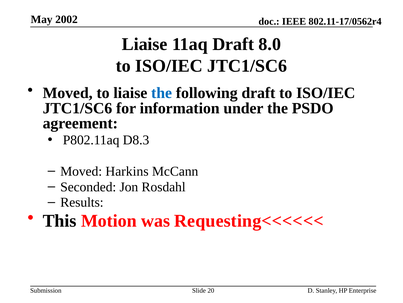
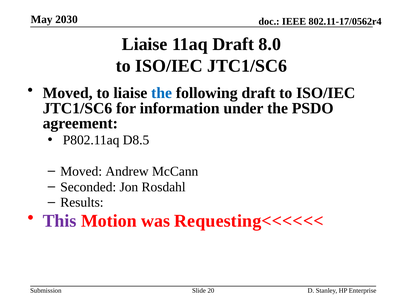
2002: 2002 -> 2030 (66, 20)
D8.3: D8.3 -> D8.5 (136, 140)
Harkins: Harkins -> Andrew (127, 171)
This colour: black -> purple (60, 220)
